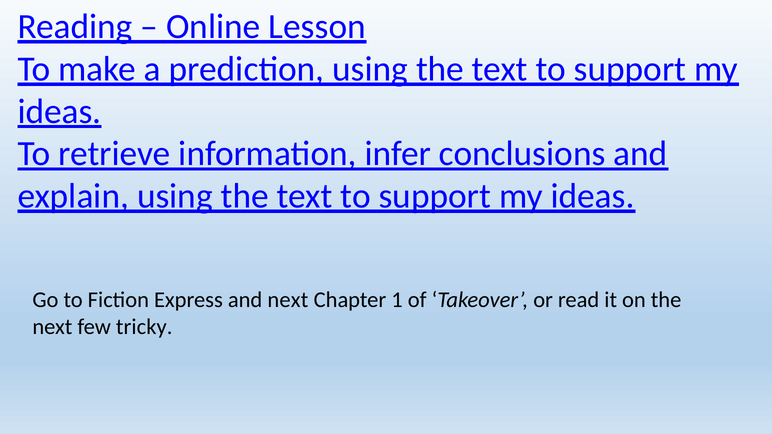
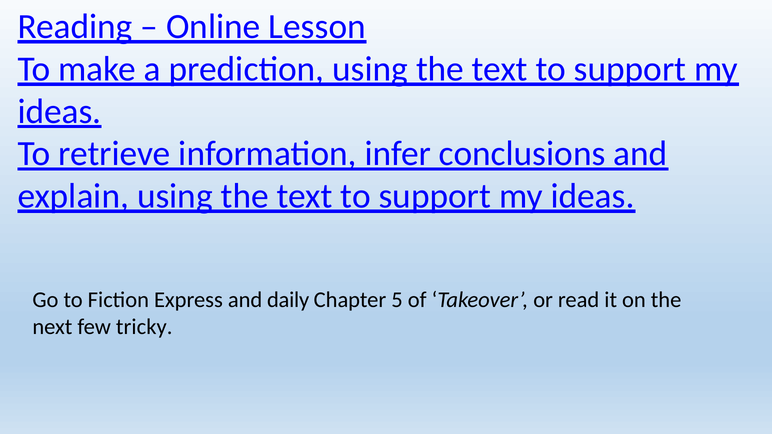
and next: next -> daily (288, 300)
1: 1 -> 5 (397, 300)
